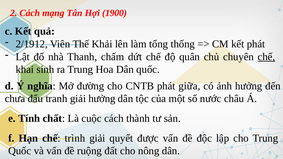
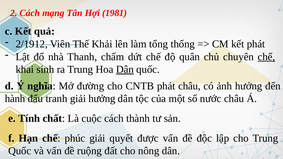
1900: 1900 -> 1981 (114, 13)
Dân underline: none -> present (125, 70)
phát giữa: giữa -> châu (189, 86)
chưa: chưa -> hành (15, 99)
trình: trình -> phúc (75, 138)
